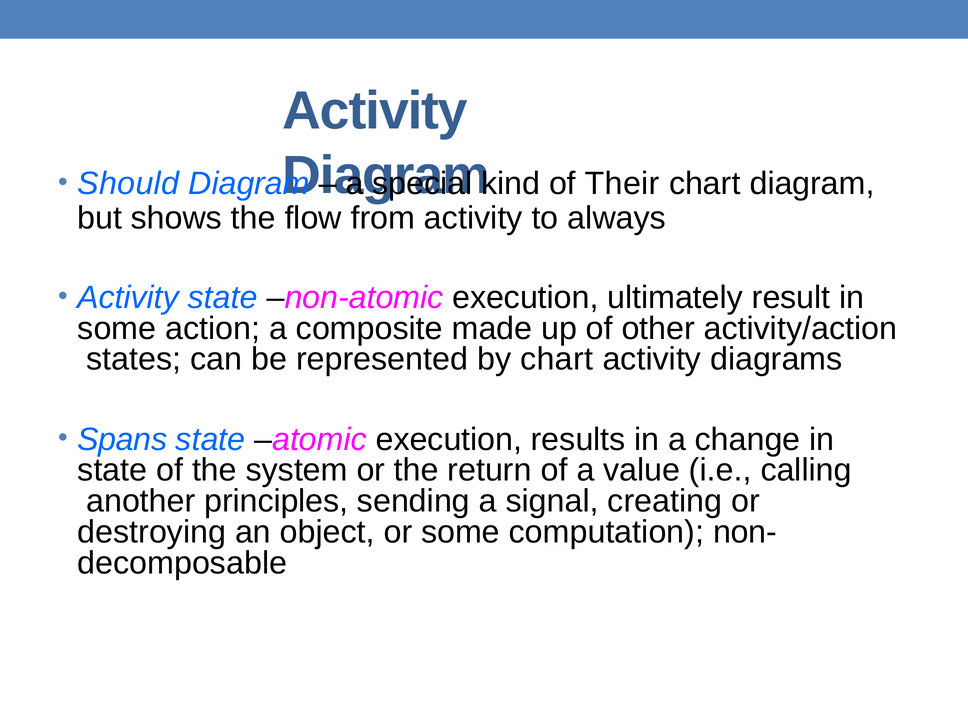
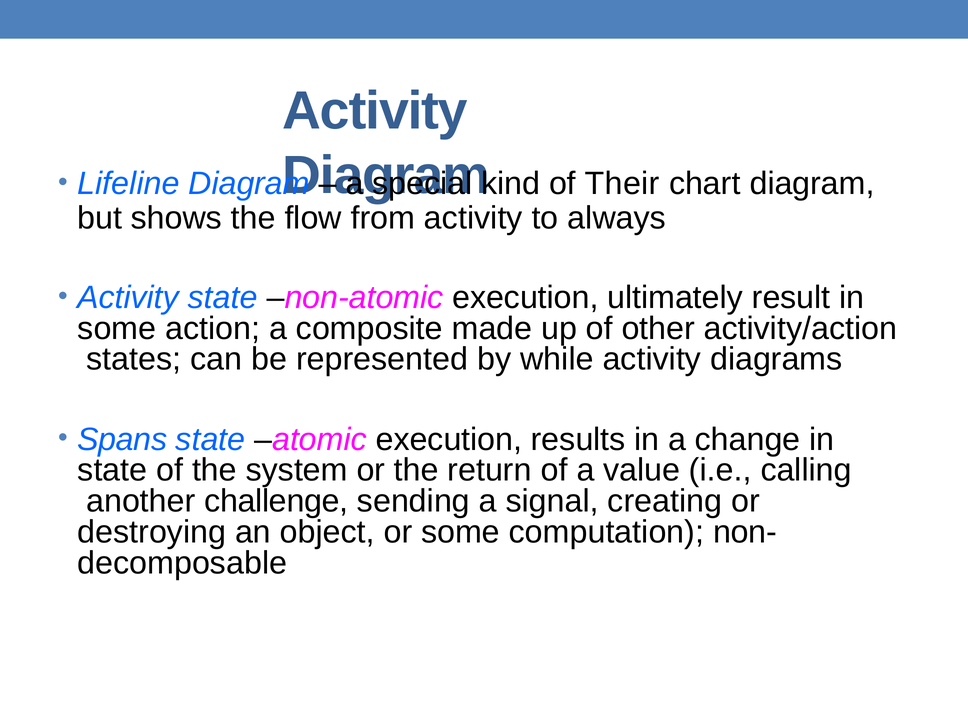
Should: Should -> Lifeline (128, 183)
by chart: chart -> while (557, 359)
principles: principles -> challenge (276, 501)
